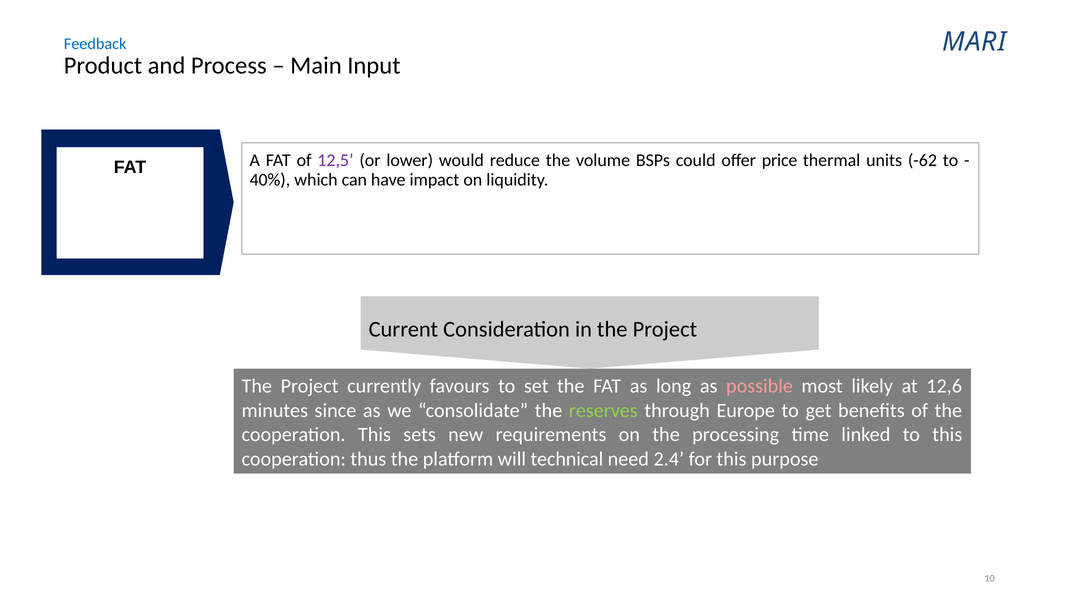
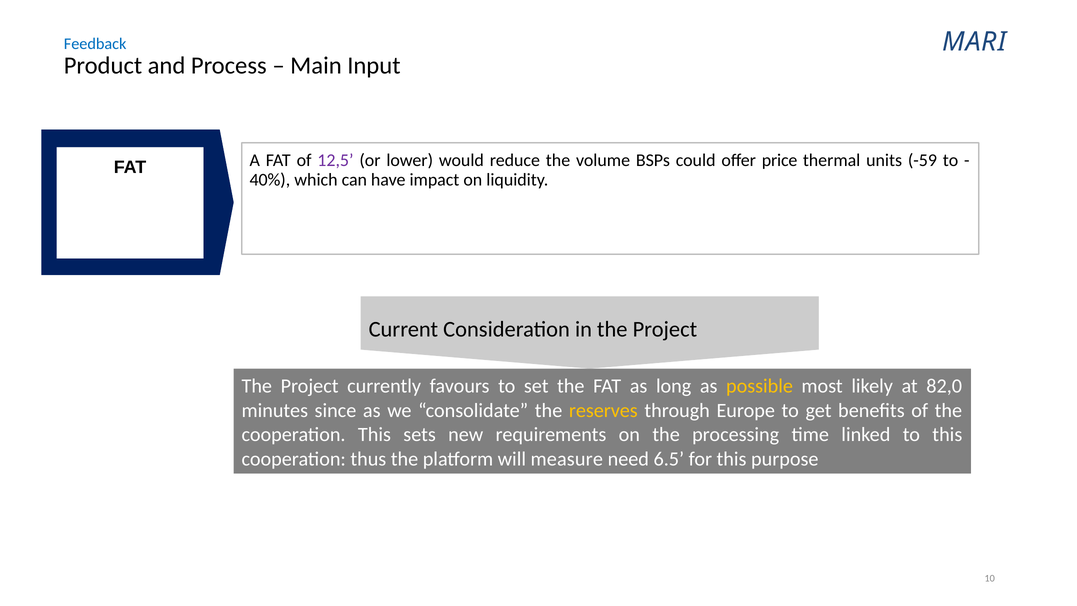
-62: -62 -> -59 (922, 160)
possible colour: pink -> yellow (760, 386)
12,6: 12,6 -> 82,0 (944, 386)
reserves colour: light green -> yellow (603, 410)
technical: technical -> measure (567, 459)
2.4: 2.4 -> 6.5 (669, 459)
